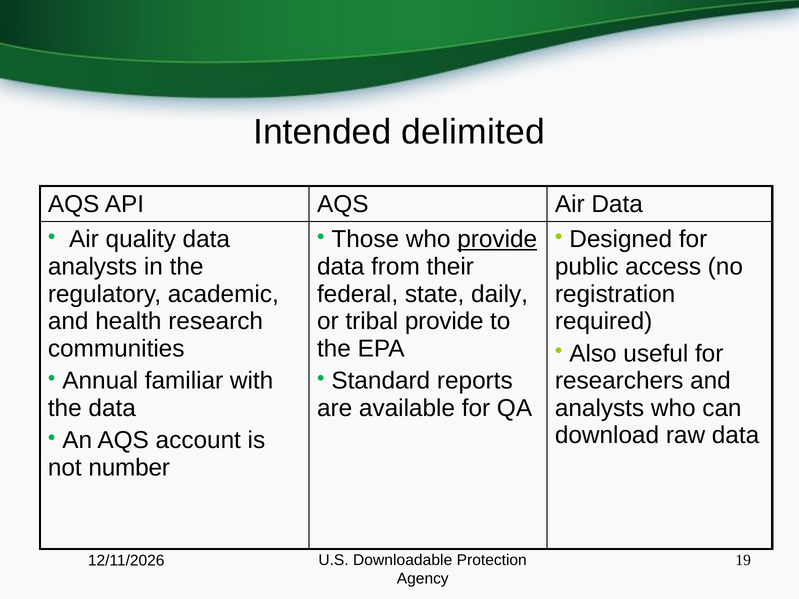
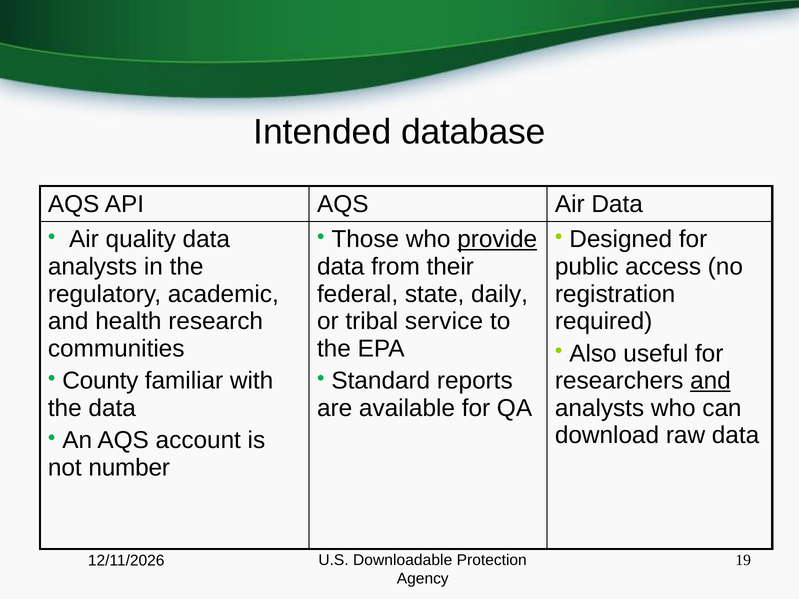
delimited: delimited -> database (473, 132)
tribal provide: provide -> service (444, 321)
and underline: none -> present (710, 381)
Annual: Annual -> County (100, 381)
